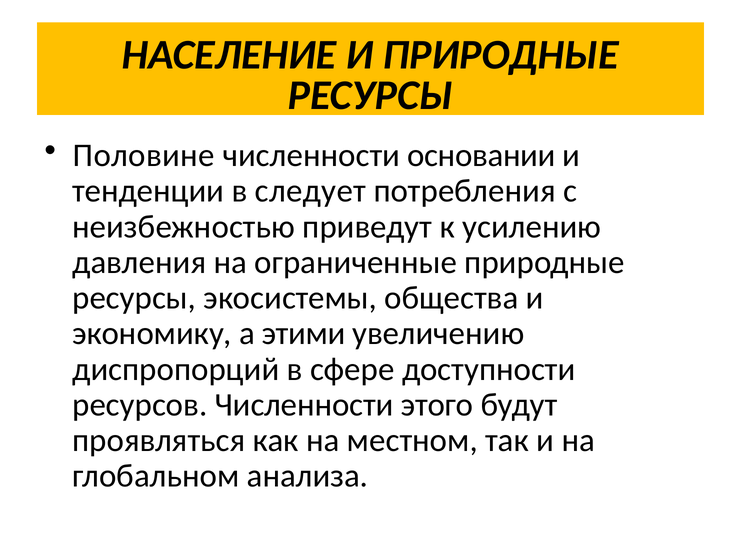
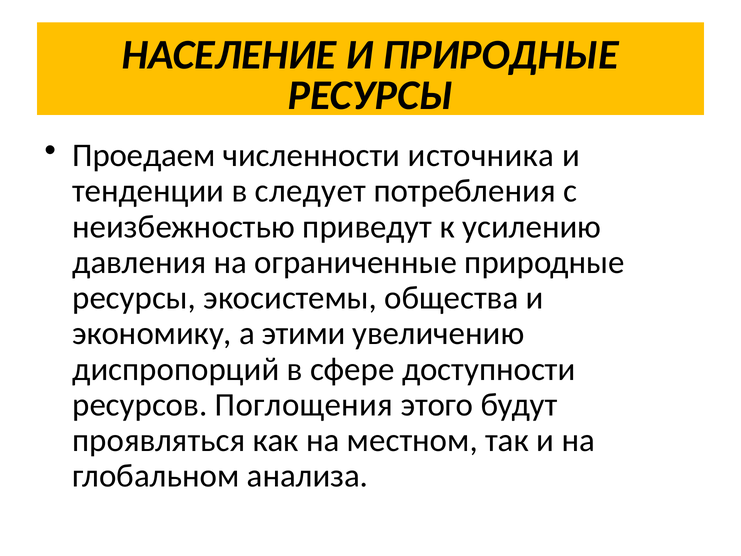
Половине: Половине -> Проедаем (144, 155)
основании: основании -> источника (481, 155)
ресурсов Численности: Численности -> Поглощения (304, 405)
